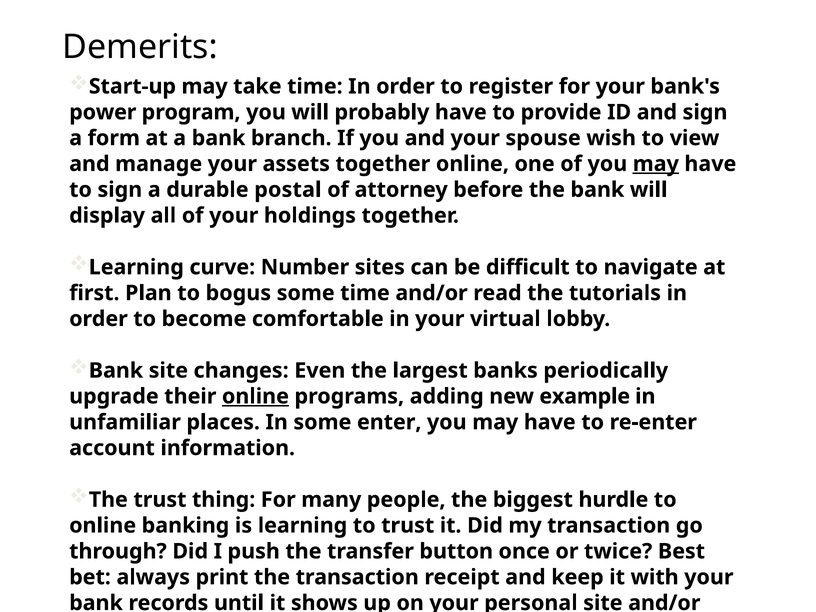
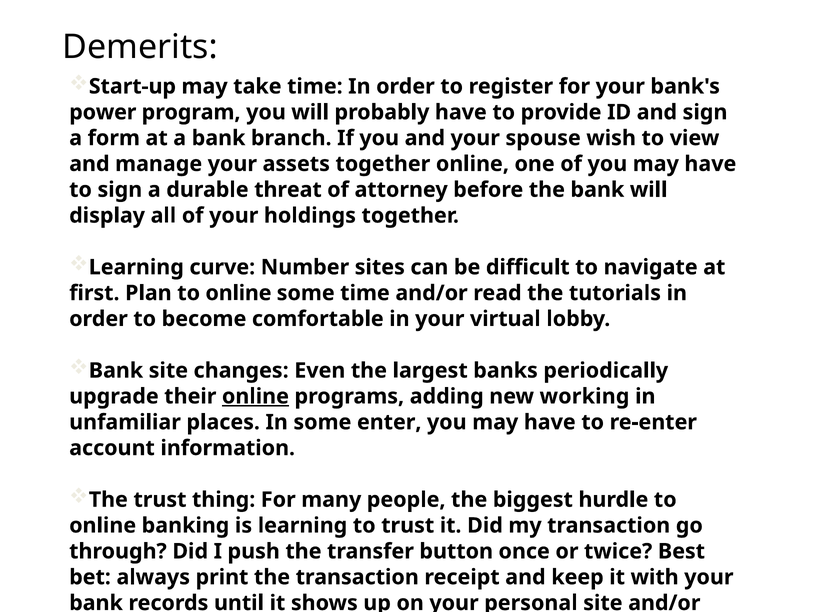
may underline: present -> none (656, 164)
postal: postal -> threat (288, 190)
Plan to bogus: bogus -> online (238, 293)
example: example -> working (585, 396)
